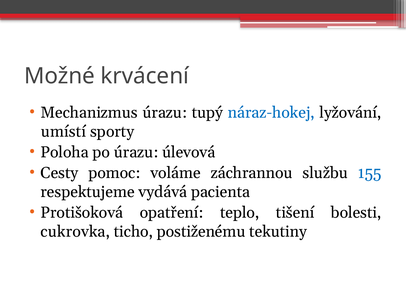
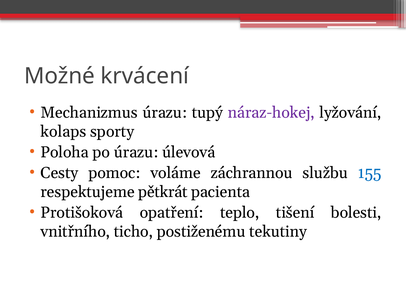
náraz-hokej colour: blue -> purple (271, 112)
umístí: umístí -> kolaps (63, 131)
vydává: vydává -> pětkrát (163, 192)
cukrovka: cukrovka -> vnitřního (75, 231)
